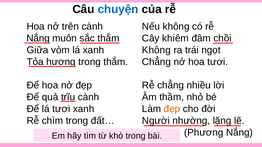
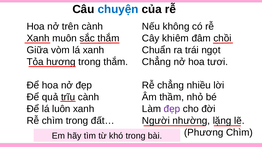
Nắng: Nắng -> Xanh (38, 38)
Không: Không -> Chuẩn (156, 50)
lá tươi: tươi -> luôn (61, 109)
đẹp colour: orange -> purple (172, 109)
Phương Nắng: Nắng -> Chìm (239, 133)
